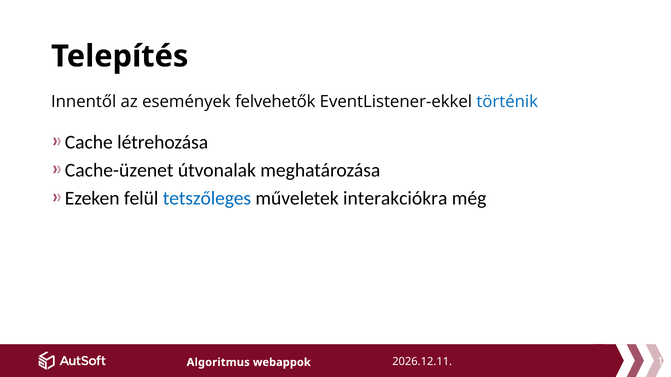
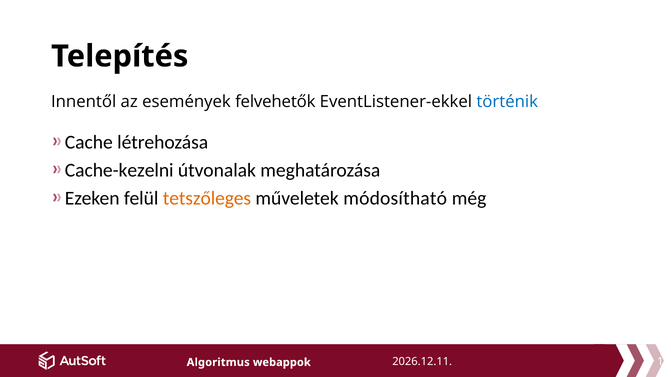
Cache-üzenet: Cache-üzenet -> Cache-kezelni (119, 171)
tetszőleges colour: blue -> orange (207, 199)
interakciókra: interakciókra -> módosítható (395, 199)
